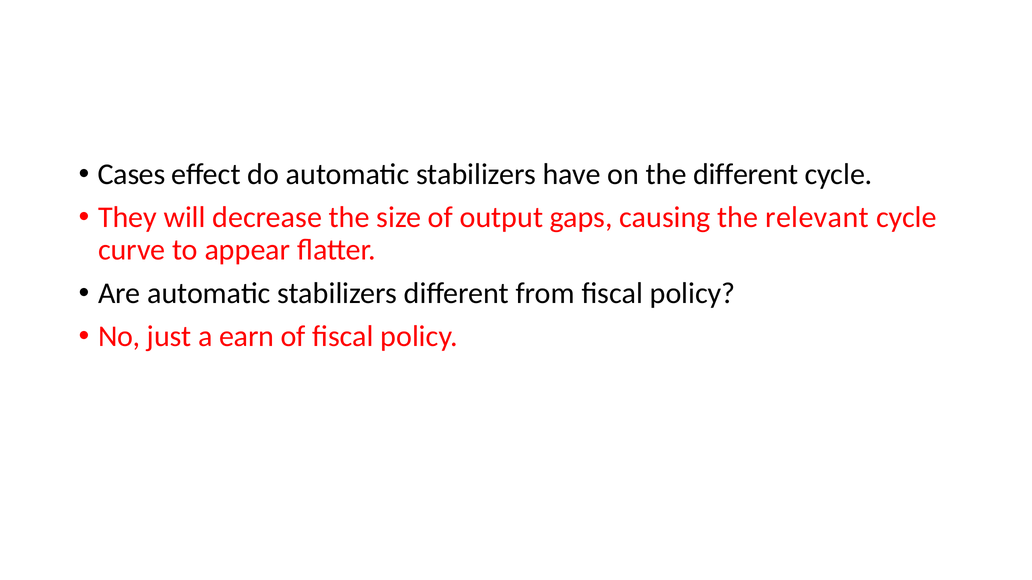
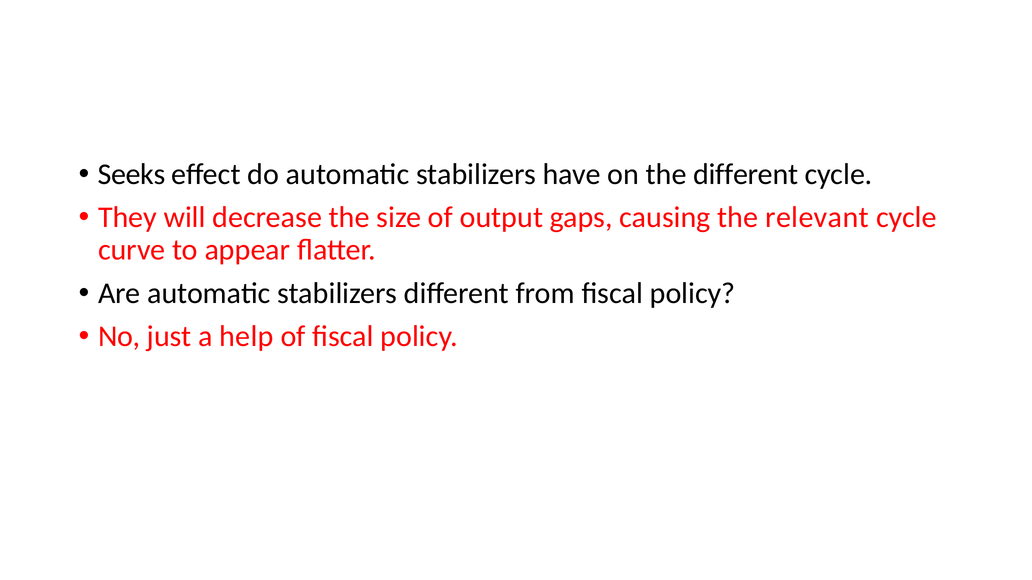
Cases: Cases -> Seeks (132, 174)
earn: earn -> help (246, 337)
